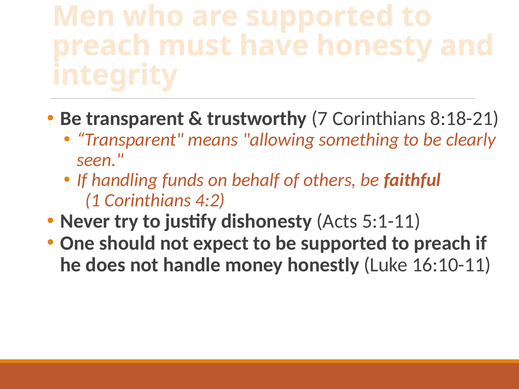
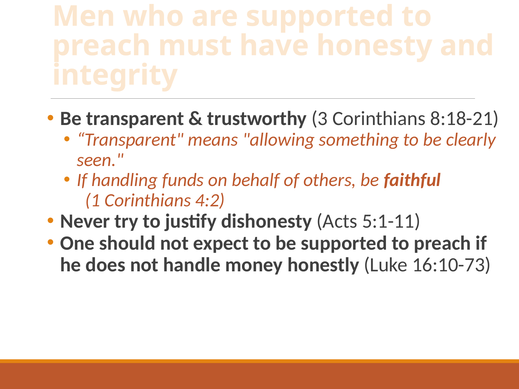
7: 7 -> 3 (320, 119)
16:10-11: 16:10-11 -> 16:10-73 (452, 265)
